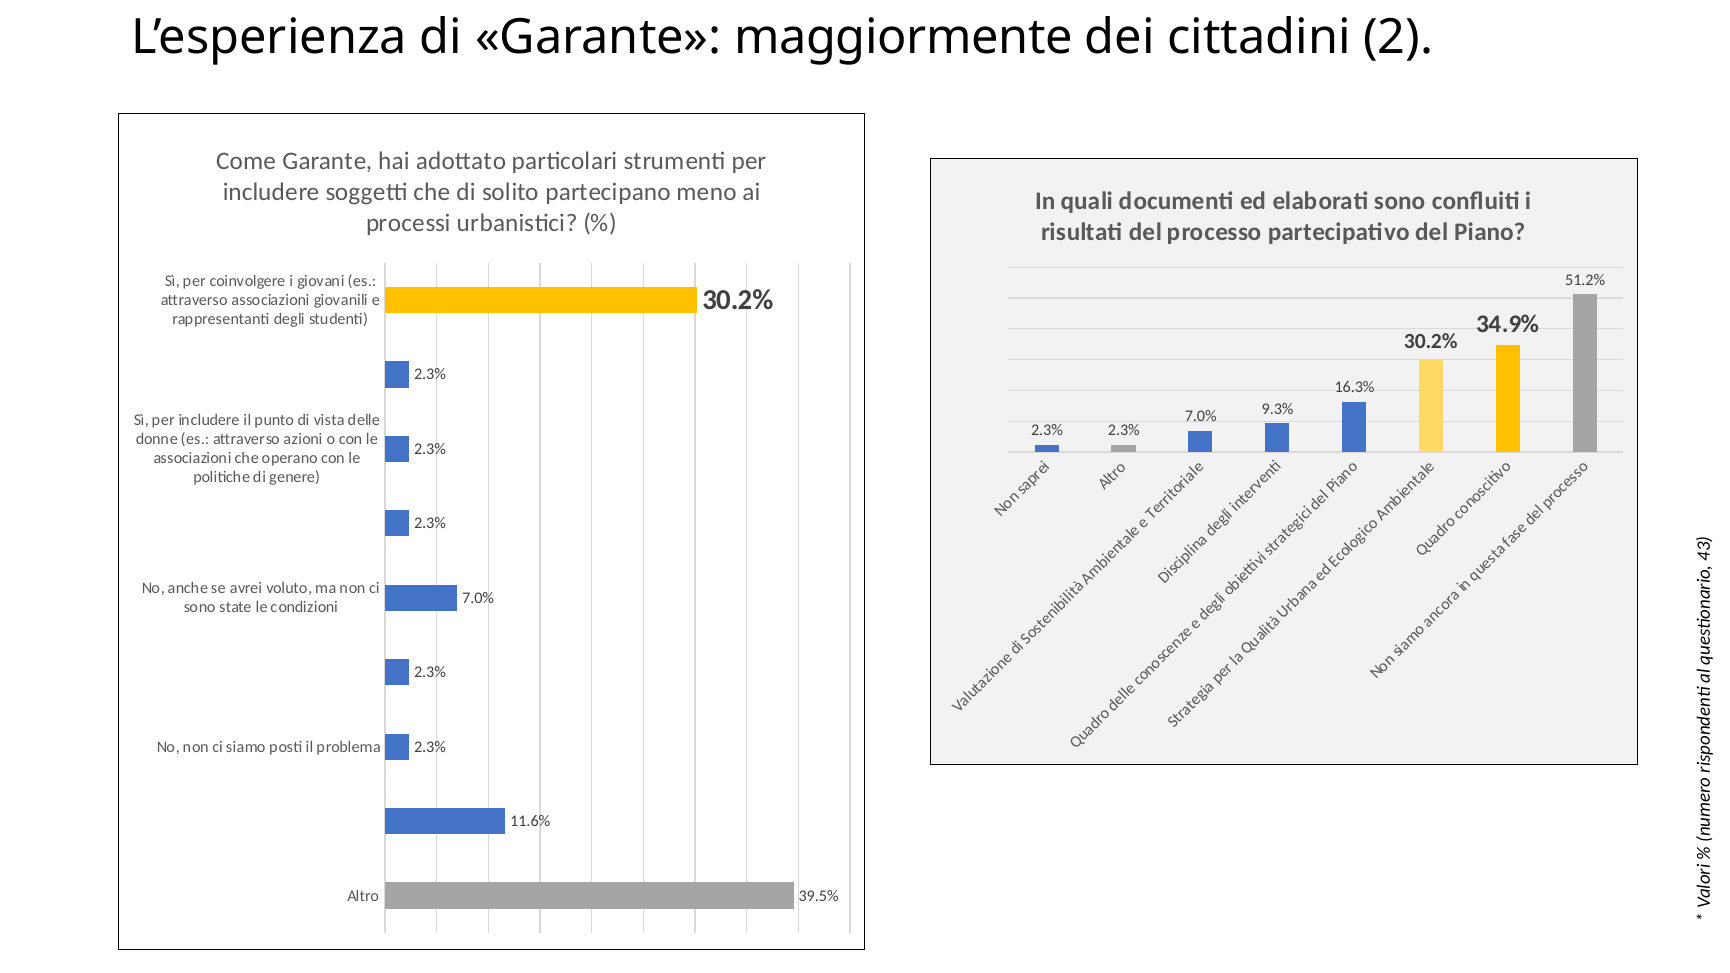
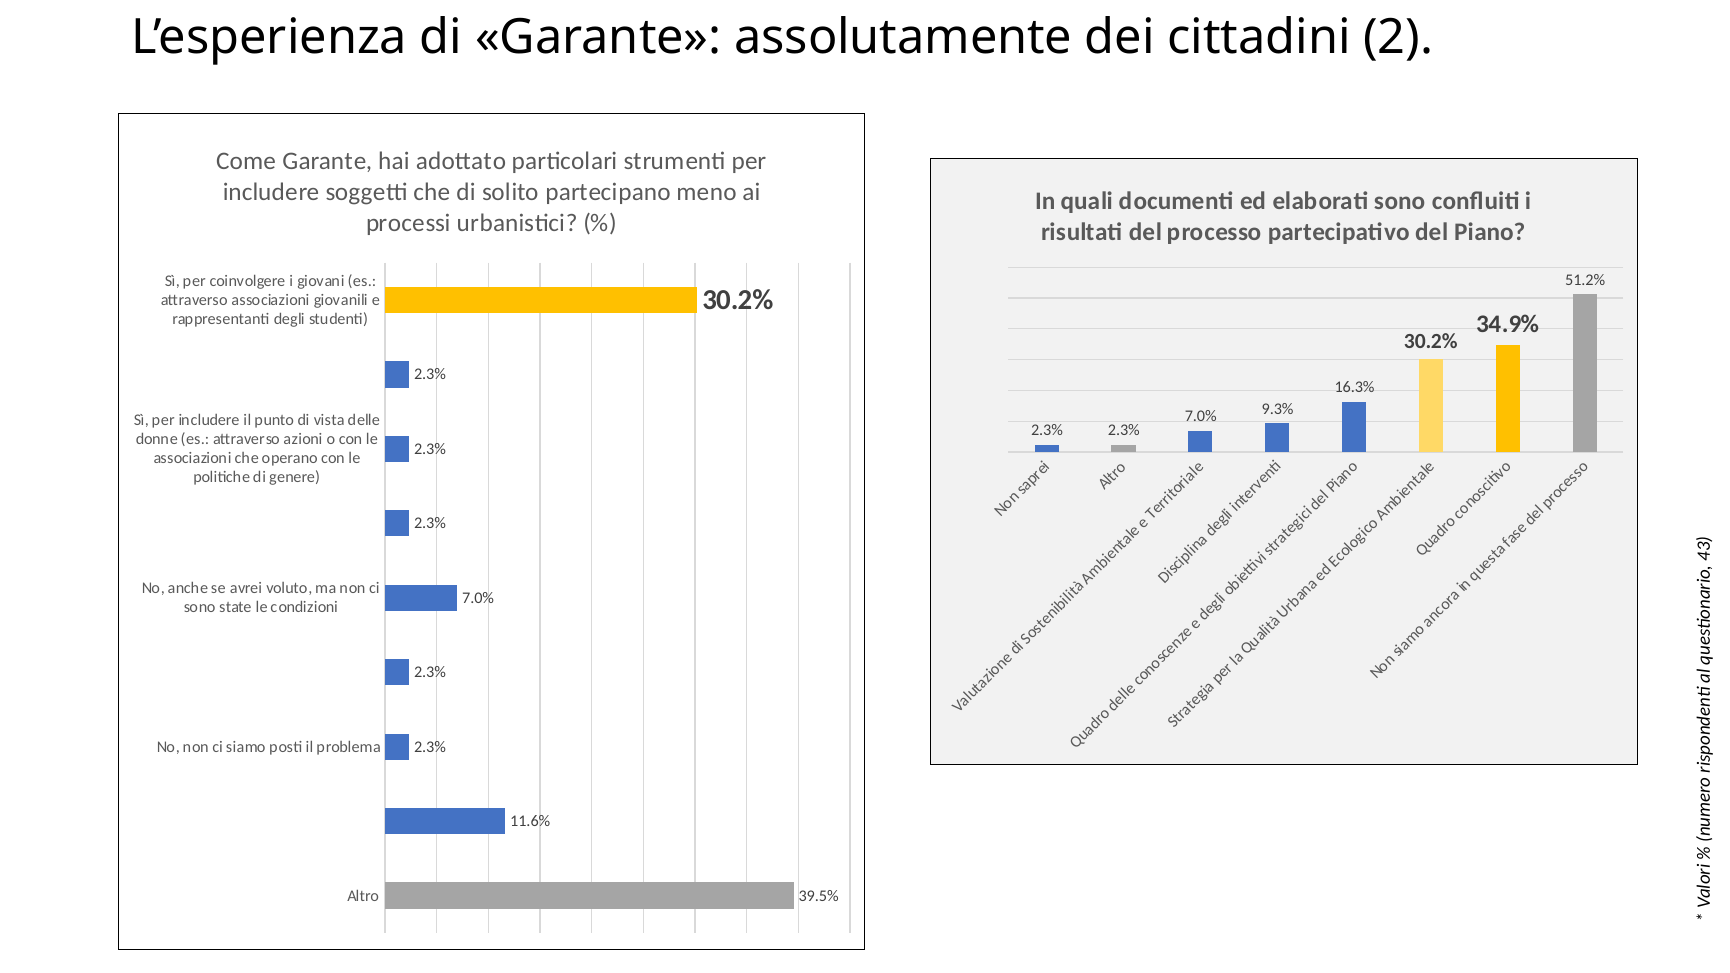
maggiormente: maggiormente -> assolutamente (903, 37)
